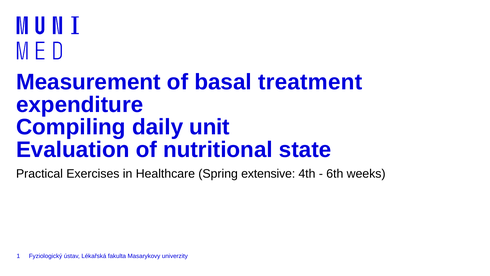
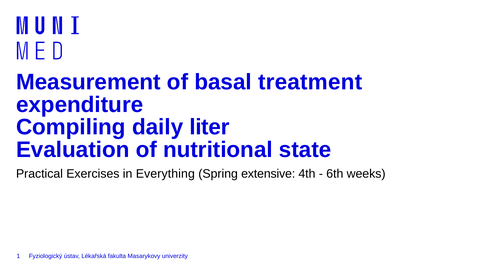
unit: unit -> liter (209, 127)
Healthcare: Healthcare -> Everything (165, 174)
